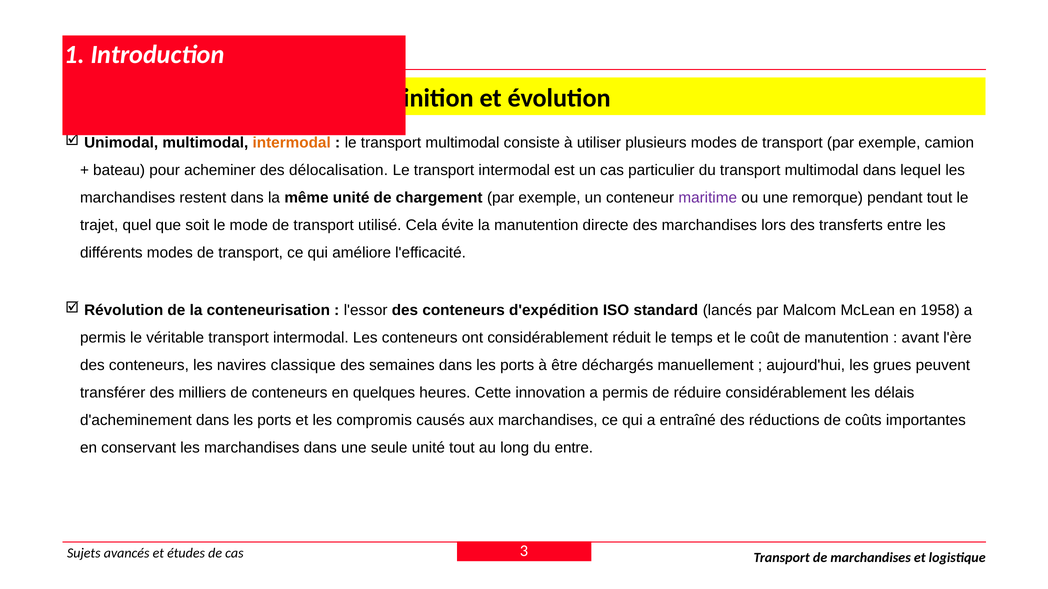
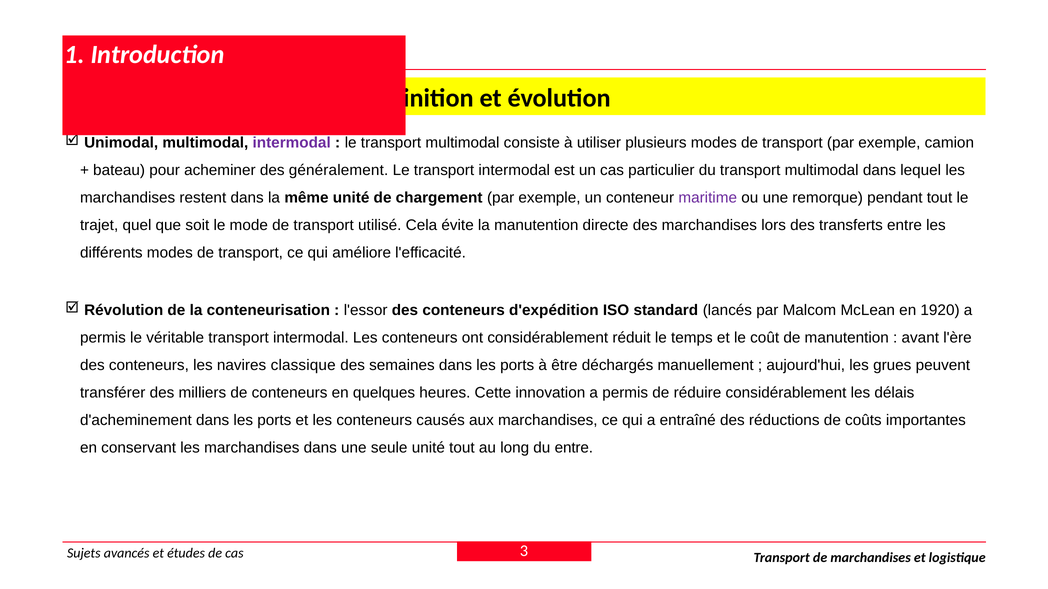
intermodal colour: orange -> purple (292, 143)
délocalisation: délocalisation -> généralement (339, 170)
1958: 1958 -> 1920 (940, 311)
et les compromis: compromis -> conteneurs (374, 421)
